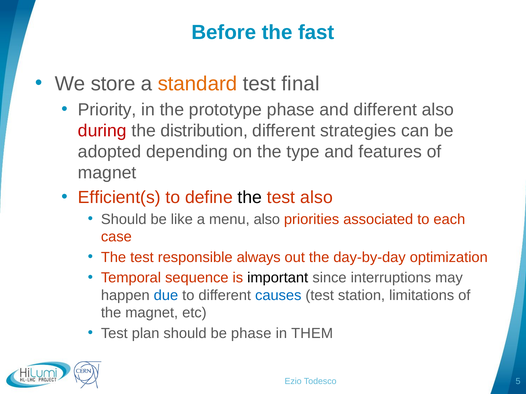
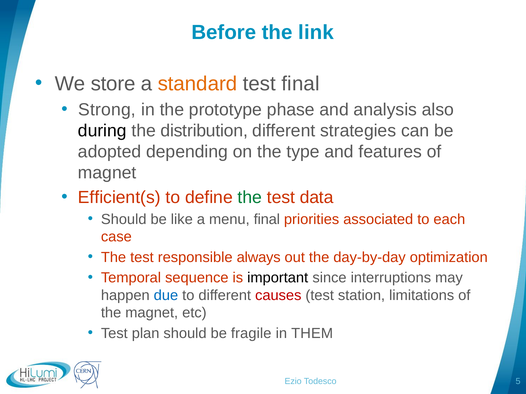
fast: fast -> link (316, 32)
Priority: Priority -> Strong (107, 110)
and different: different -> analysis (385, 110)
during colour: red -> black (102, 131)
the colour: black -> green (250, 198)
test also: also -> data (317, 198)
menu also: also -> final (267, 220)
causes colour: blue -> red (278, 296)
be phase: phase -> fragile (251, 334)
